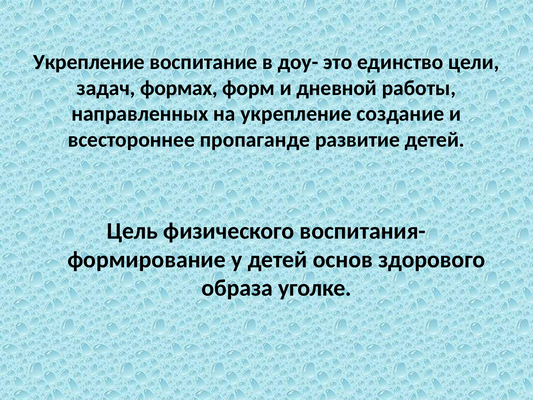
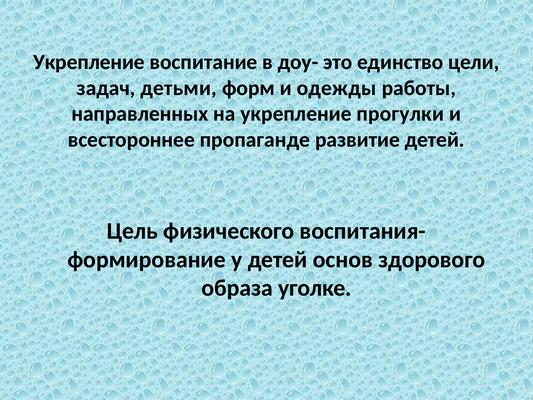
формах: формах -> детьми (179, 88)
дневной: дневной -> одежды (337, 88)
создание: создание -> прогулки (400, 114)
